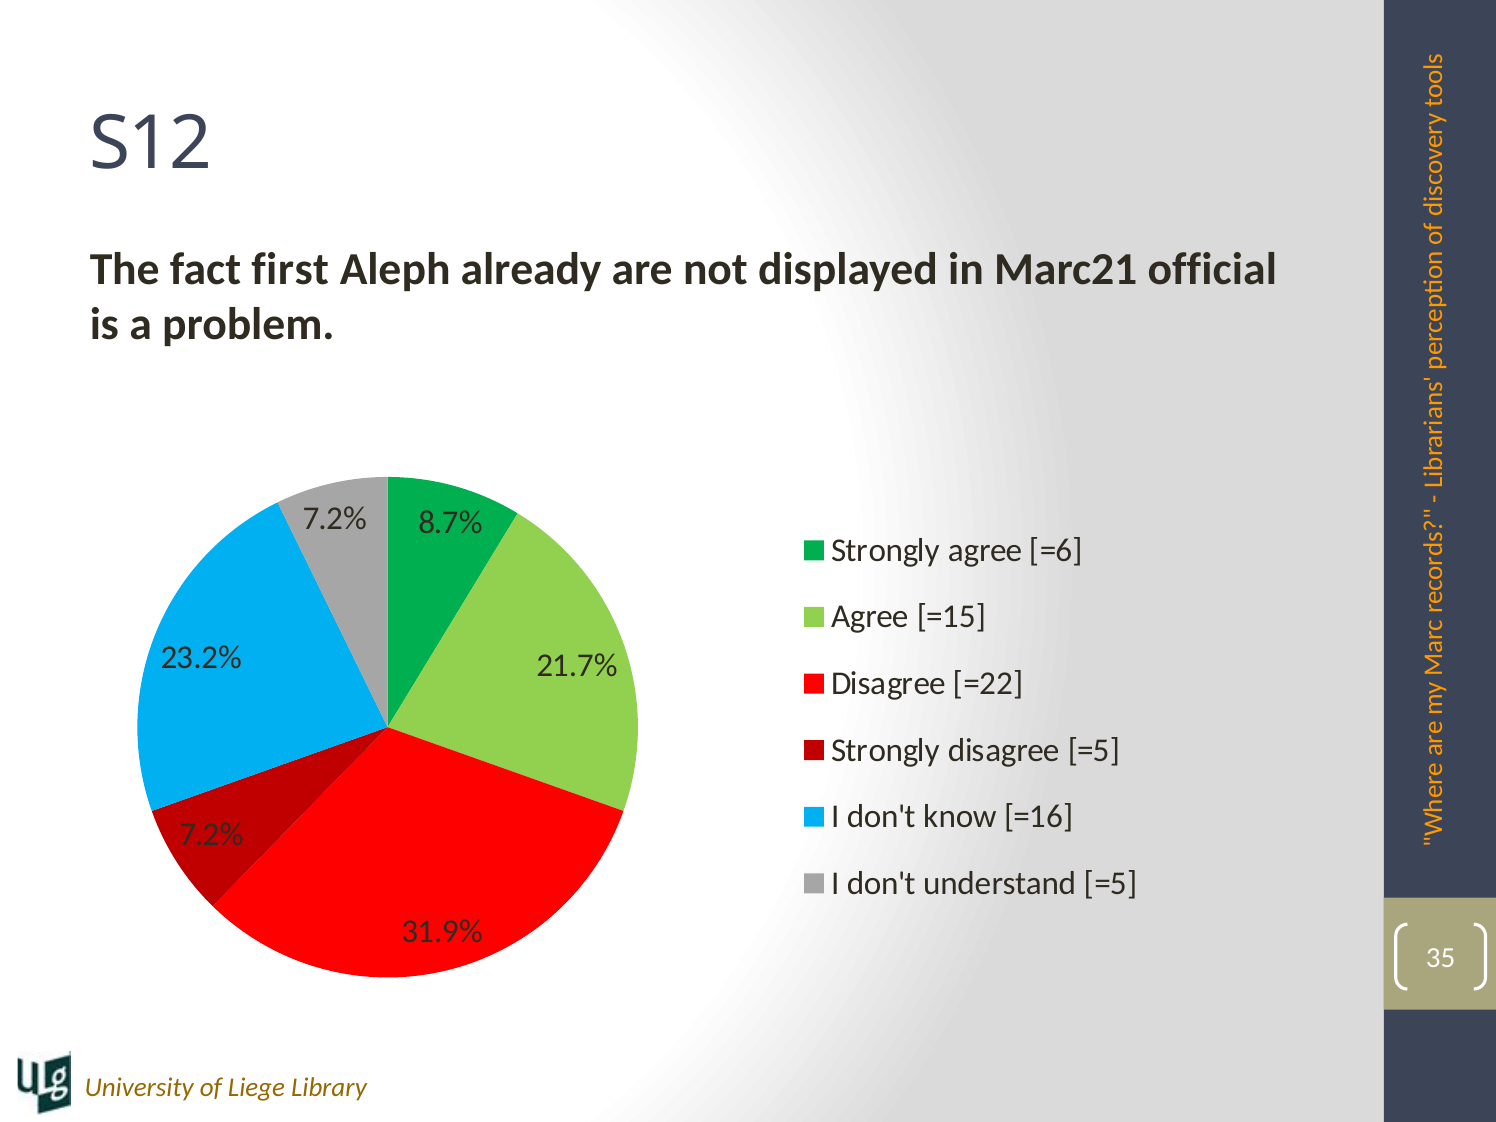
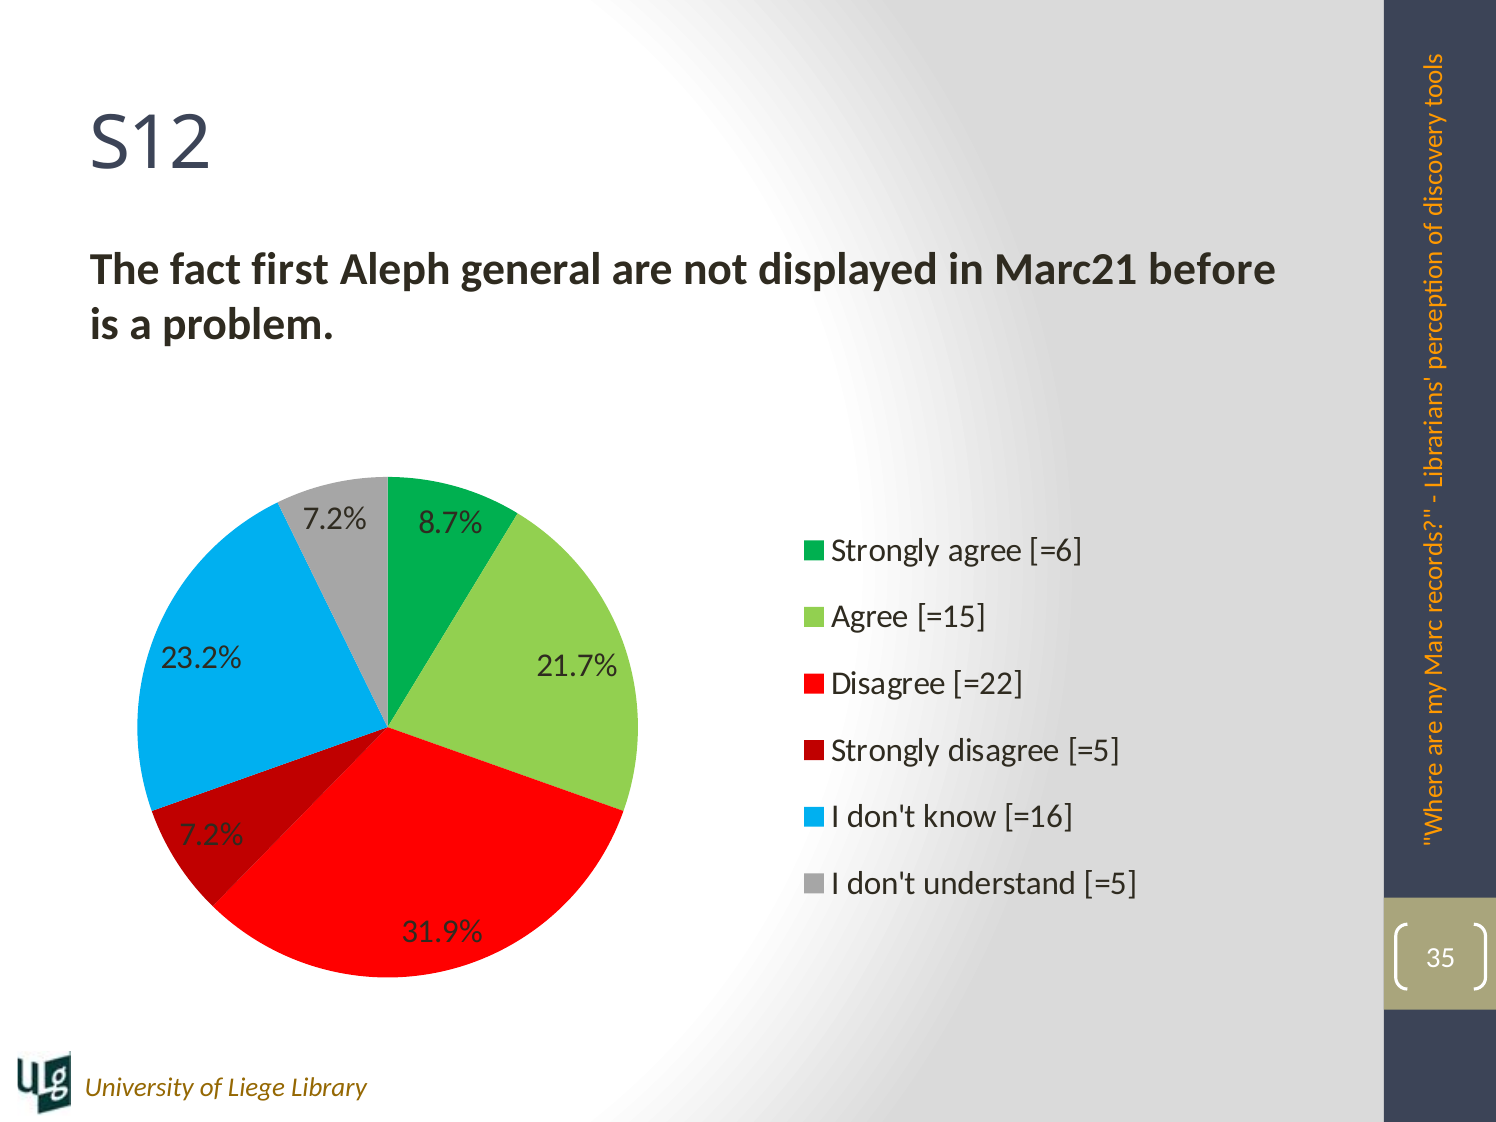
already: already -> general (531, 269)
official: official -> before (1212, 269)
